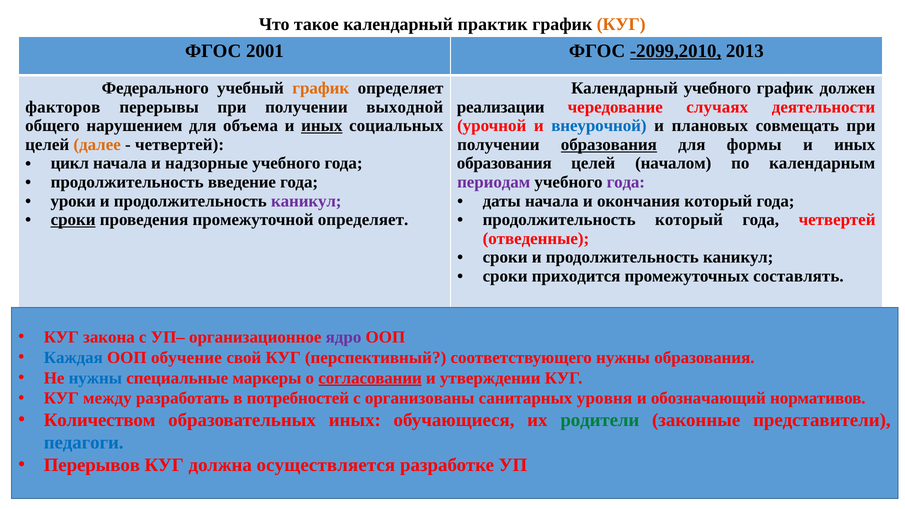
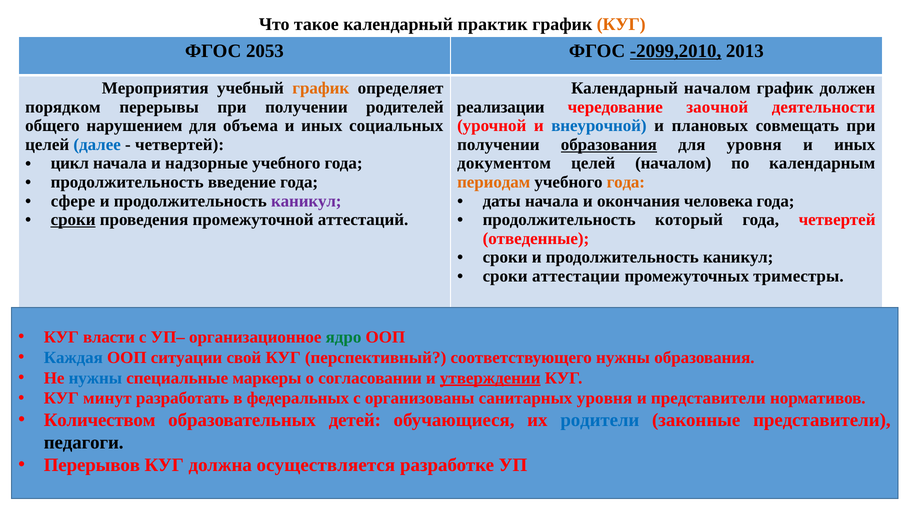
2001: 2001 -> 2053 (265, 51)
Федерального: Федерального -> Мероприятия (155, 88)
Календарный учебного: учебного -> началом (717, 88)
факторов: факторов -> порядком (63, 107)
выходной: выходной -> родителей (405, 107)
случаях: случаях -> заочной (717, 107)
иных underline: present -> none (322, 126)
далее colour: orange -> blue (97, 145)
для формы: формы -> уровня (754, 145)
образования: образования -> документом (504, 163)
периодам colour: purple -> orange (494, 182)
года colour: purple -> orange (626, 182)
уроки: уроки -> сфере (73, 201)
окончания который: который -> человека (718, 201)
промежуточной определяет: определяет -> аттестаций (363, 220)
приходится: приходится -> аттестации (576, 276)
составлять: составлять -> триместры (798, 276)
закона: закона -> власти (109, 337)
ядро colour: purple -> green (344, 337)
обучение: обучение -> ситуации (187, 358)
согласовании underline: present -> none (370, 378)
утверждении underline: none -> present (490, 378)
между: между -> минут (107, 398)
потребностей: потребностей -> федеральных (298, 398)
и обозначающий: обозначающий -> представители (708, 398)
образовательных иных: иных -> детей (355, 420)
родители colour: green -> blue (600, 420)
педагоги colour: blue -> black (84, 443)
